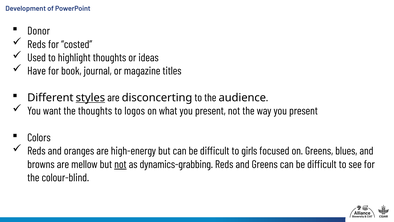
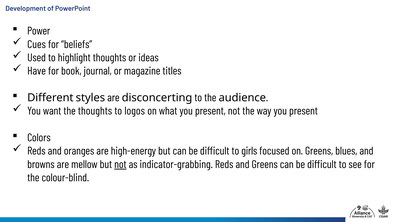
Donor: Donor -> Power (39, 31)
Reds: Reds -> Cues (37, 44)
costed: costed -> beliefs (77, 44)
styles underline: present -> none (90, 98)
dynamics-grabbing: dynamics-grabbing -> indicator-grabbing (176, 164)
